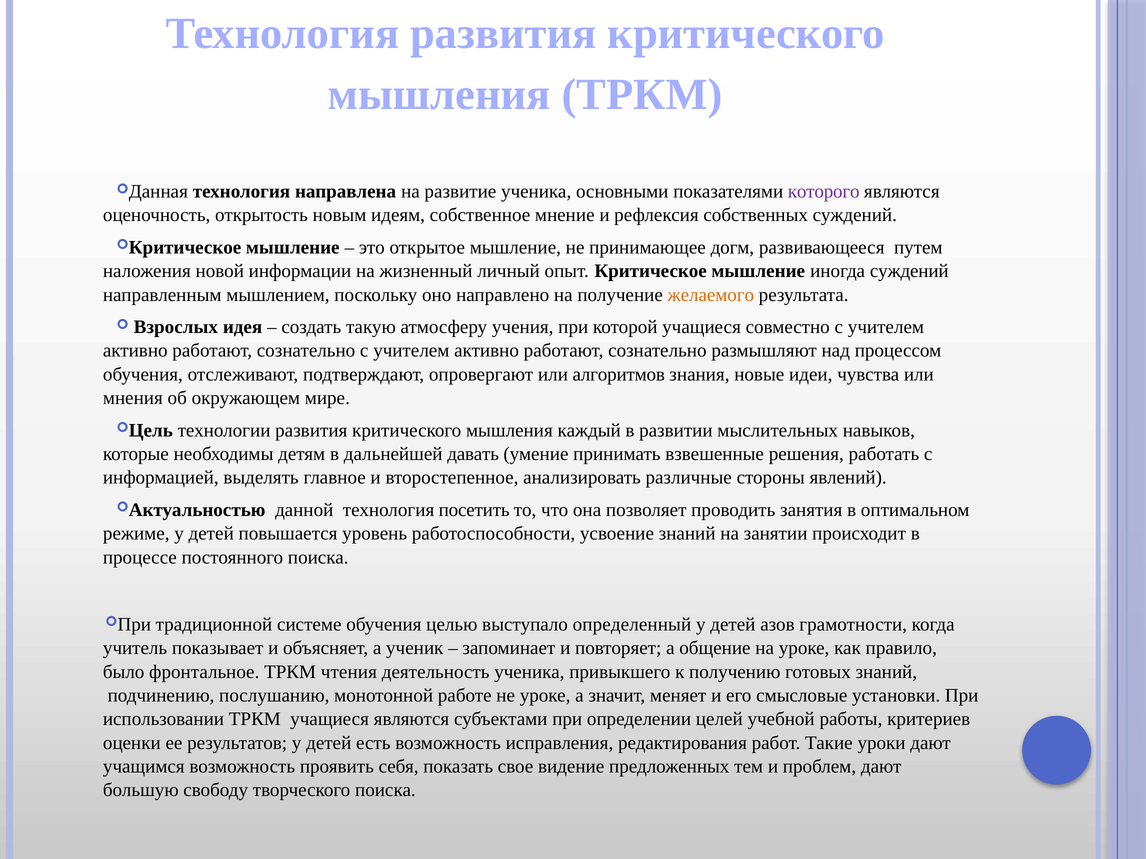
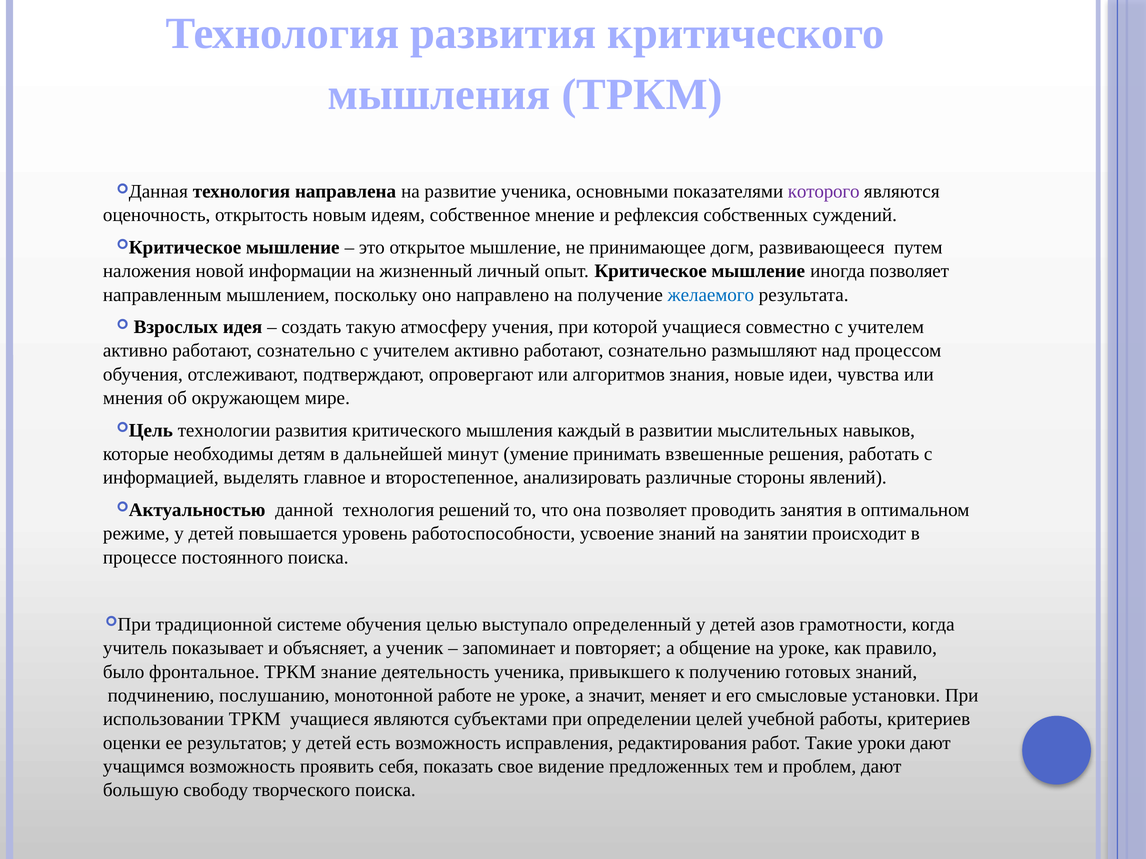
иногда суждений: суждений -> позволяет (909, 271)
желаемого colour: orange -> blue (711, 295)
давать: давать -> минут (473, 454)
посетить: посетить -> решений (474, 510)
чтения: чтения -> знание (349, 672)
